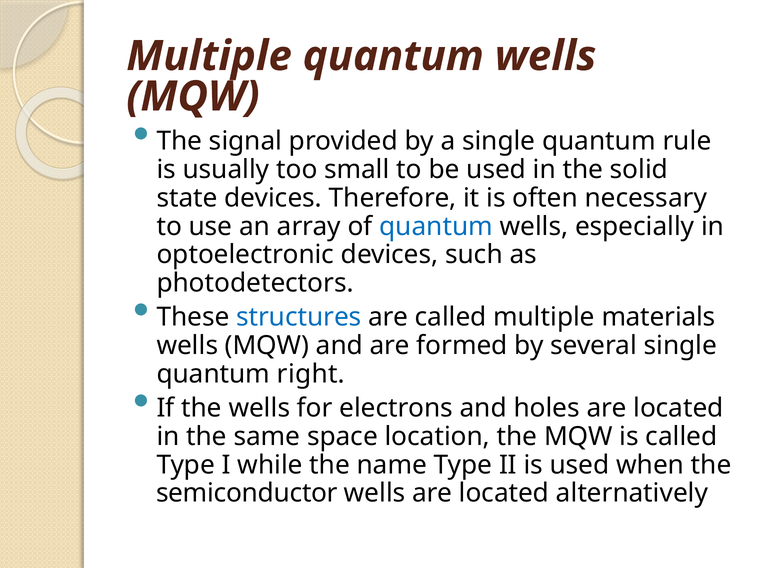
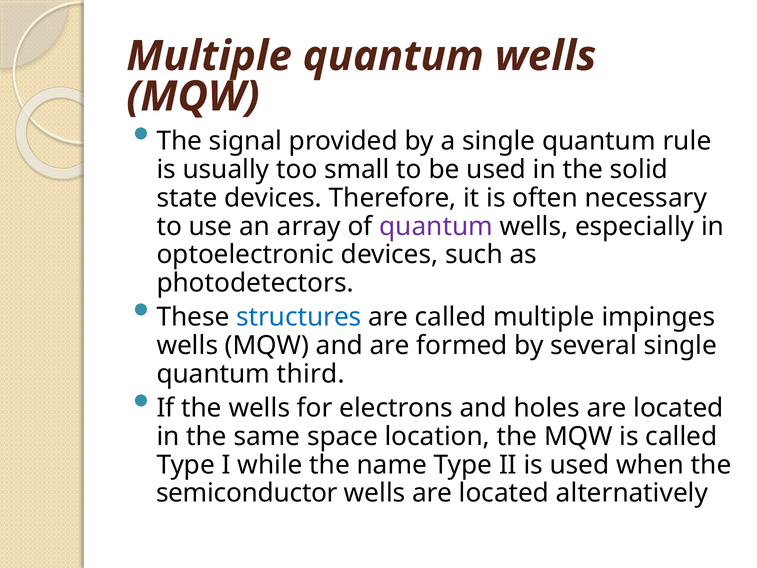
quantum colour: blue -> purple (436, 226)
materials: materials -> impinges (658, 317)
right: right -> third (311, 374)
